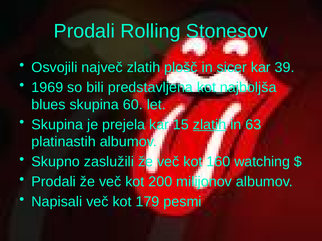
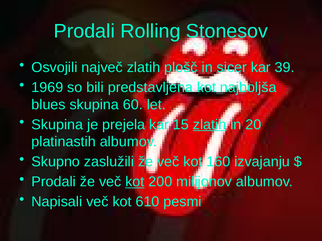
63: 63 -> 20 (253, 125)
watching: watching -> izvajanju (262, 162)
kot underline: none -> present (135, 182)
179: 179 -> 610 (147, 202)
